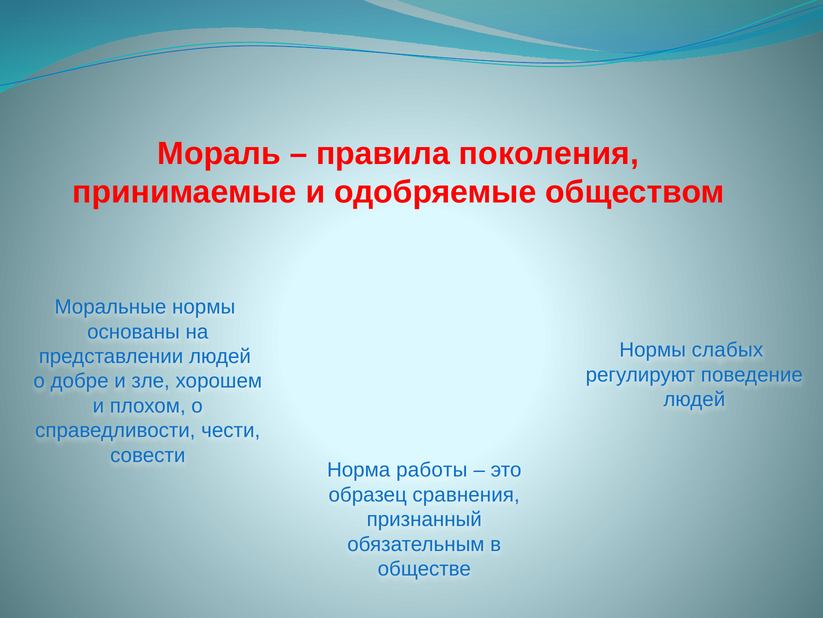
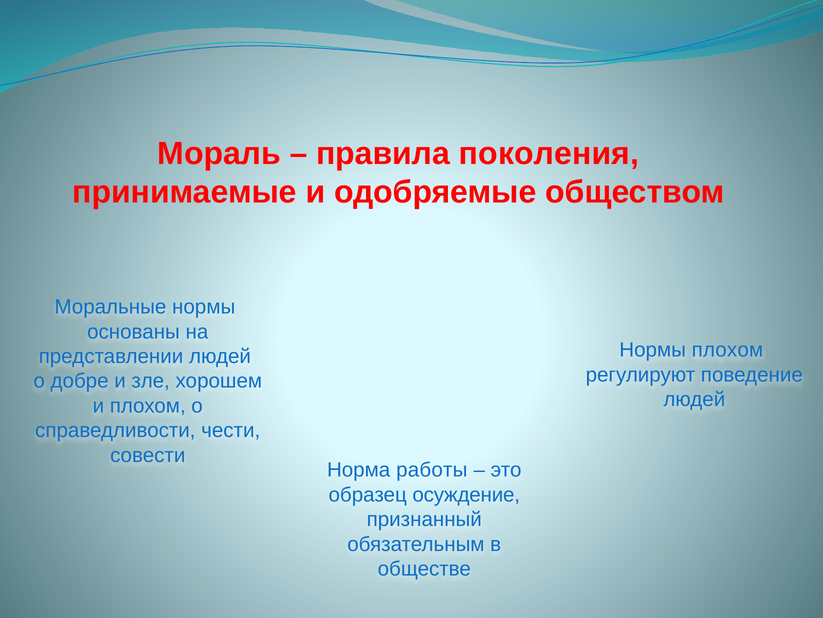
Нормы слабых: слабых -> плохом (727, 350)
сравнения: сравнения -> осуждение (466, 494)
